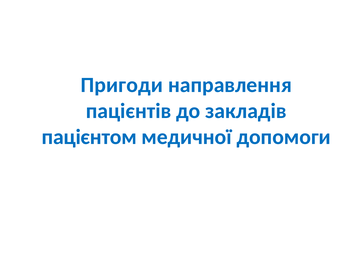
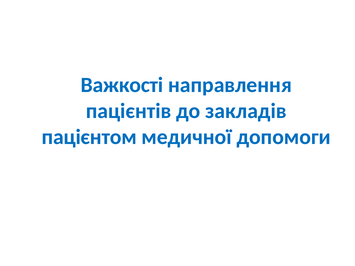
Пригоди: Пригоди -> Важкості (122, 85)
